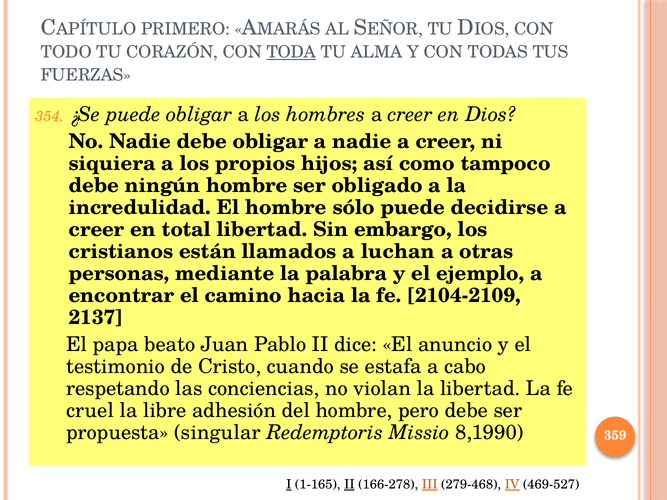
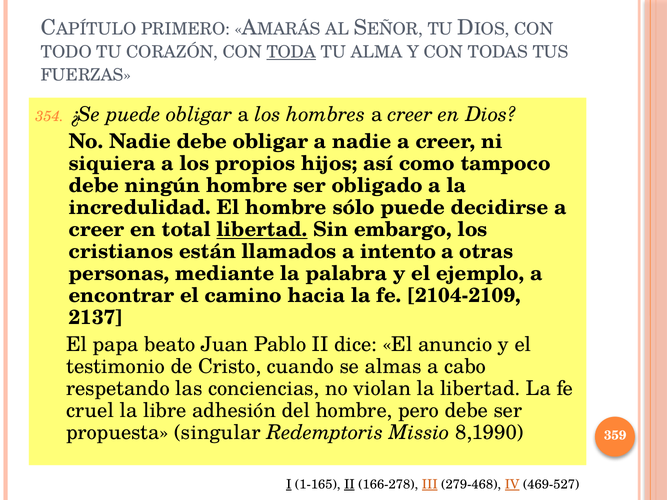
libertad underline: none -> present (262, 230)
luchan: luchan -> intento (398, 252)
estafa: estafa -> almas (393, 367)
